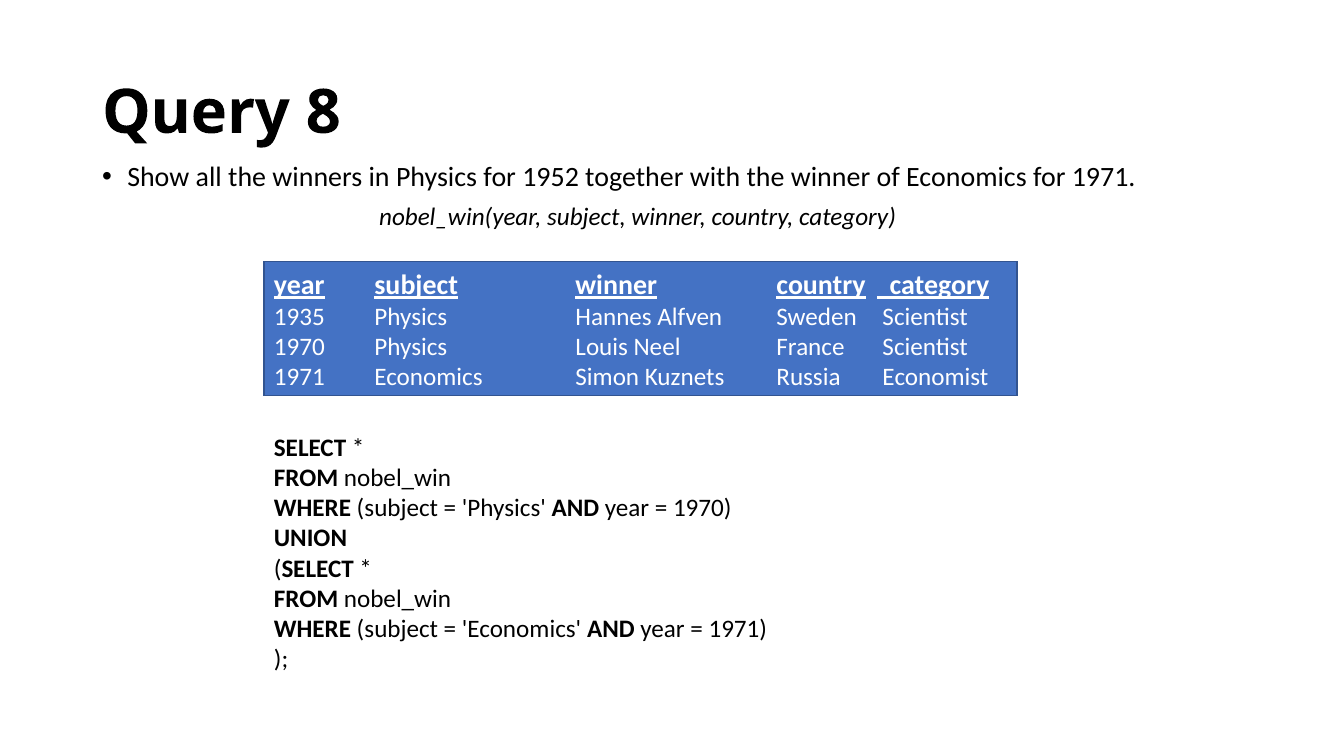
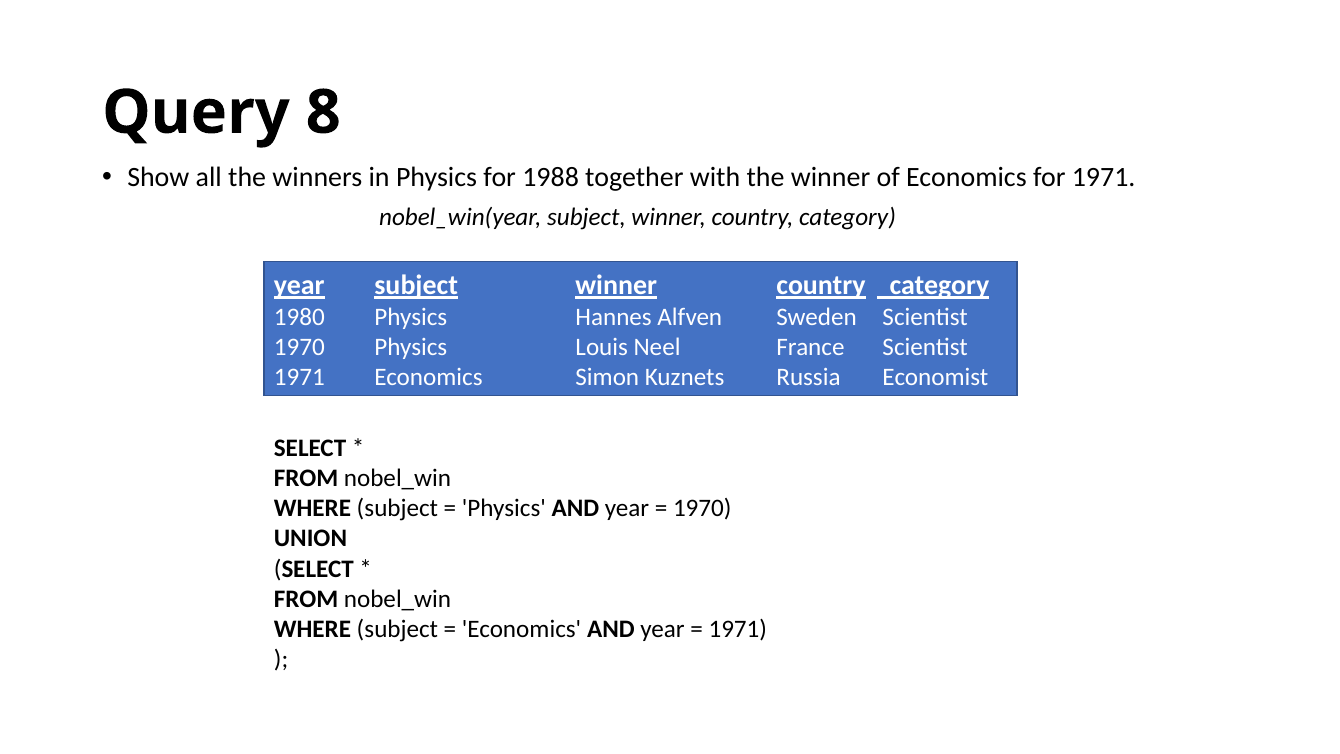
1952: 1952 -> 1988 (551, 177)
1935: 1935 -> 1980 (299, 317)
